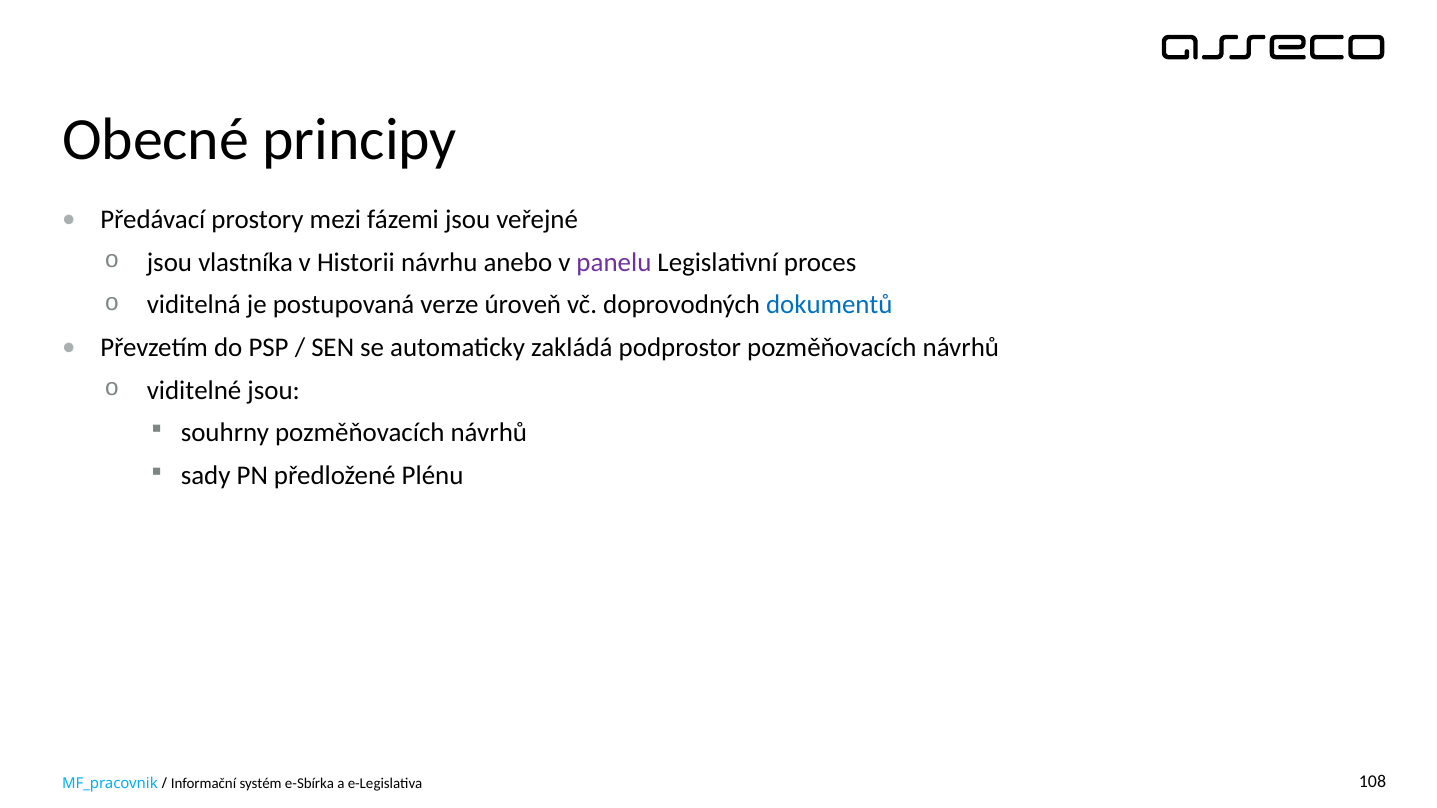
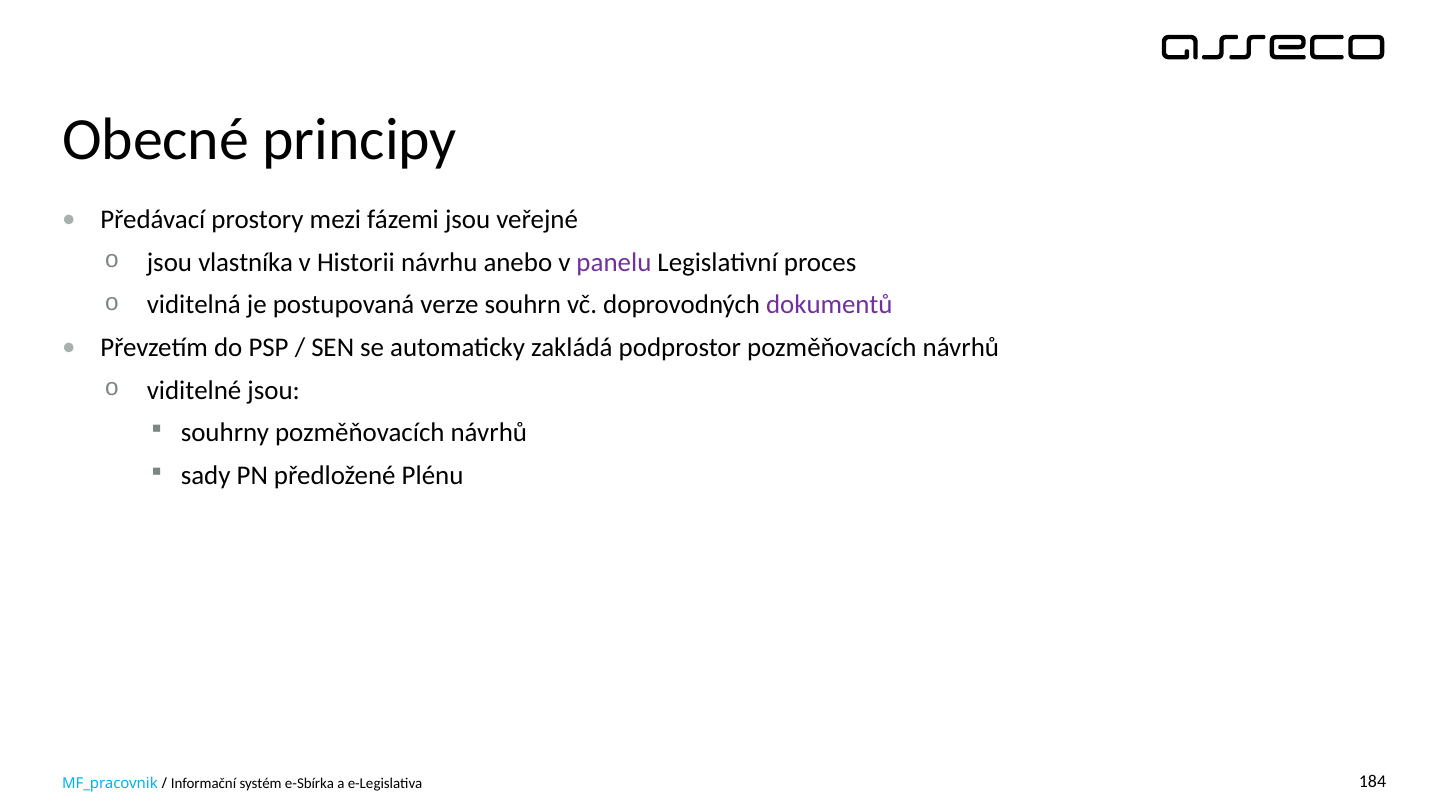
úroveň: úroveň -> souhrn (523, 305)
dokumentů colour: blue -> purple (829, 305)
108: 108 -> 184 (1373, 782)
